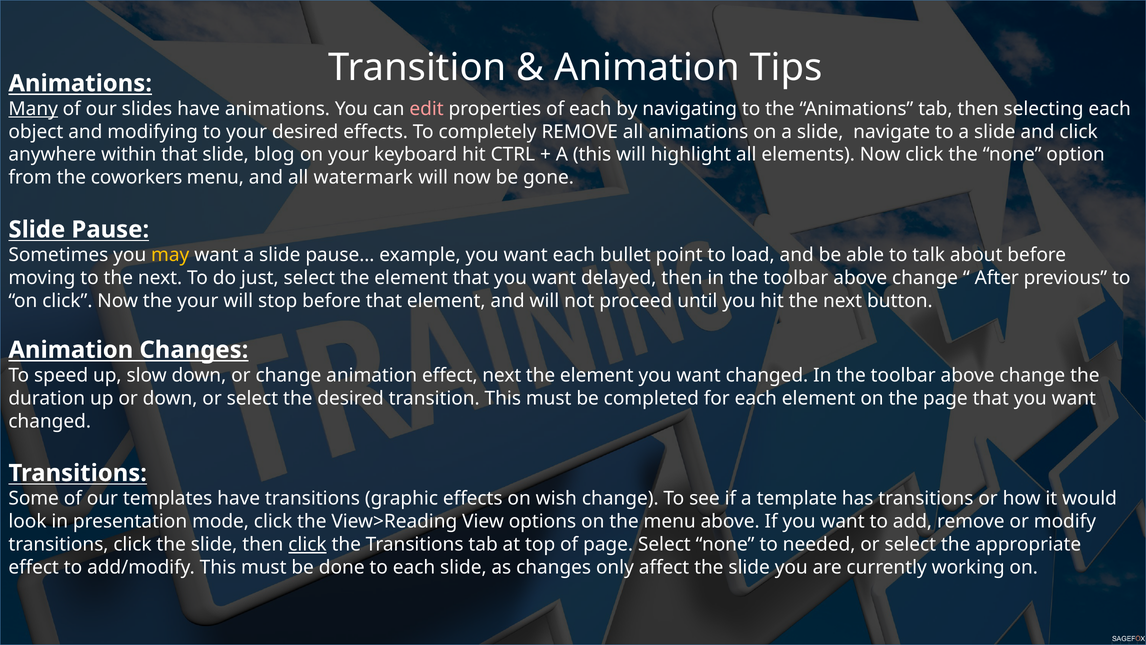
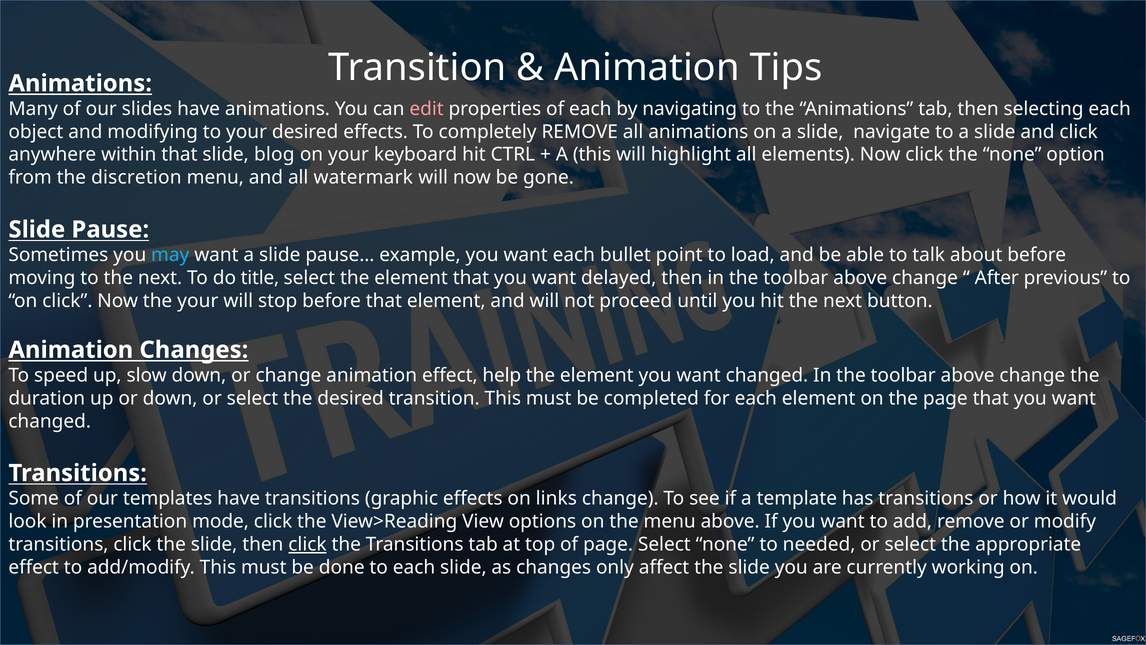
Many underline: present -> none (33, 109)
coworkers: coworkers -> discretion (136, 178)
may colour: yellow -> light blue (170, 255)
just: just -> title (260, 278)
effect next: next -> help (502, 375)
wish: wish -> links (556, 498)
